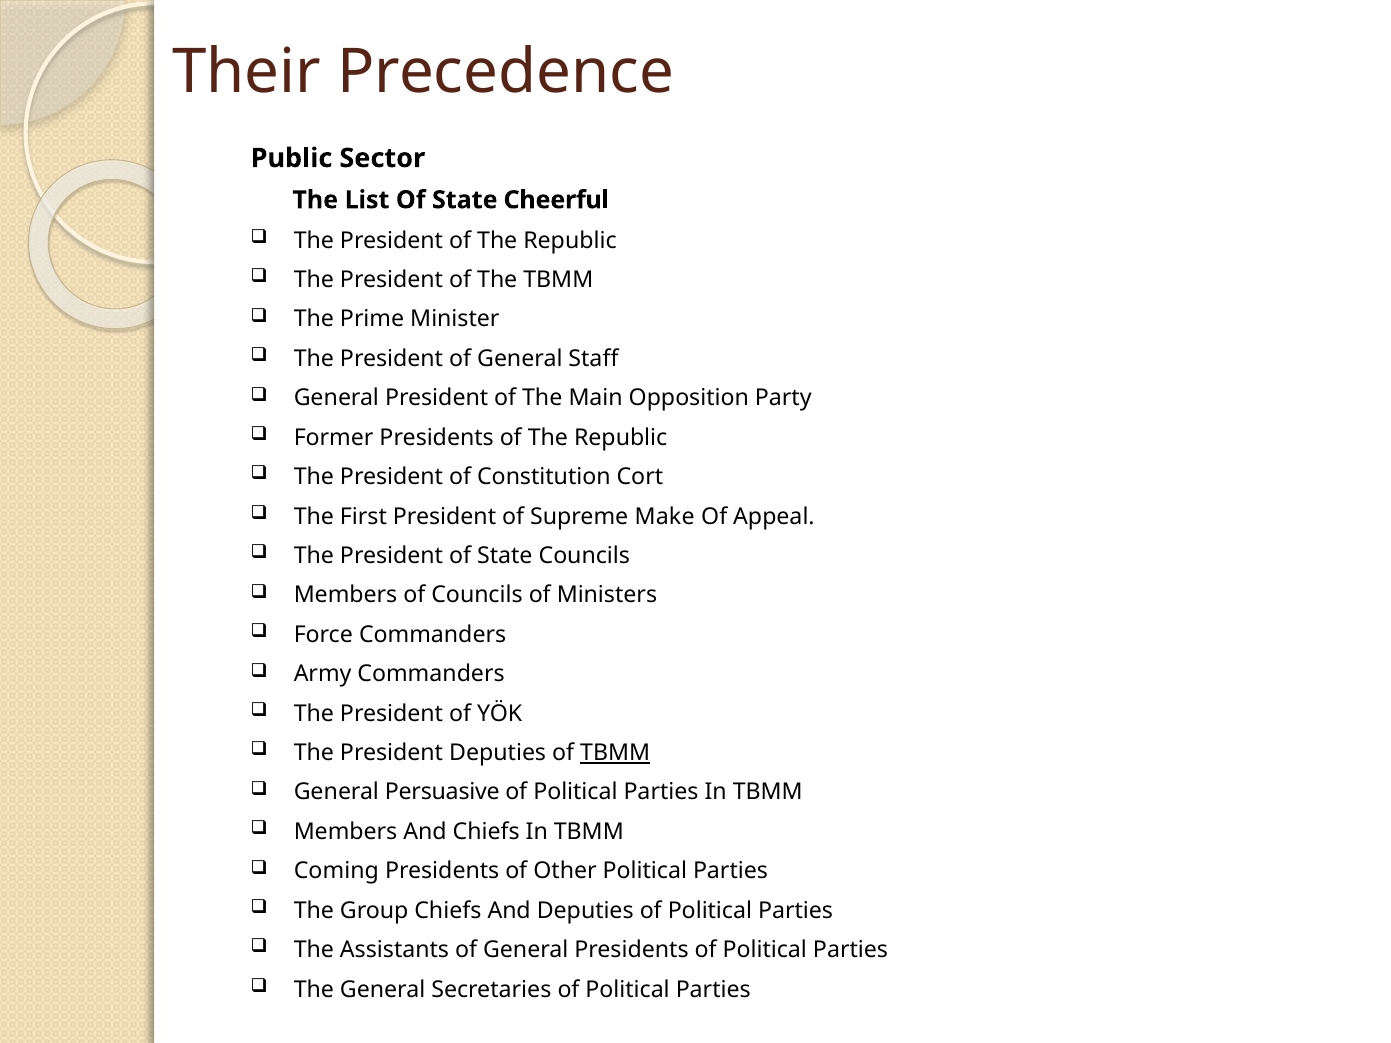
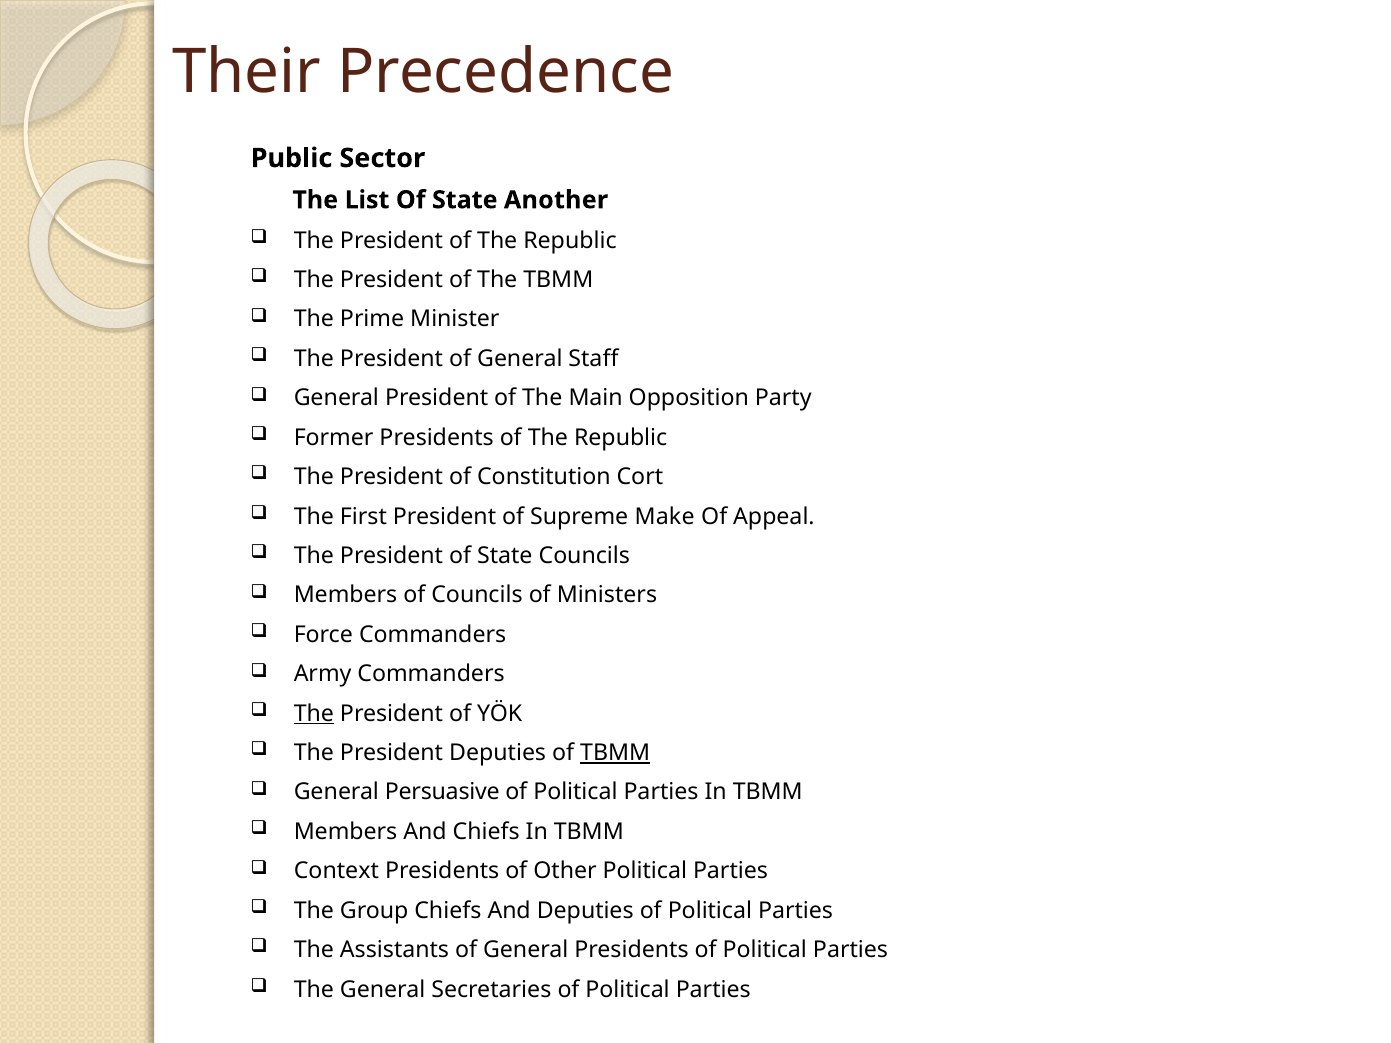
Cheerful: Cheerful -> Another (556, 200)
The underline: none -> present (314, 714)
Coming: Coming -> Context (336, 871)
